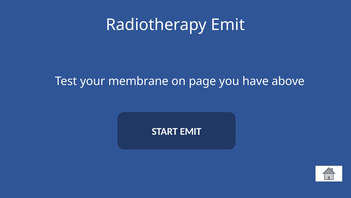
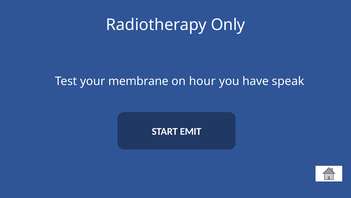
Radiotherapy Emit: Emit -> Only (228, 25)
page: page -> hour (202, 81)
above: above -> speak (288, 81)
